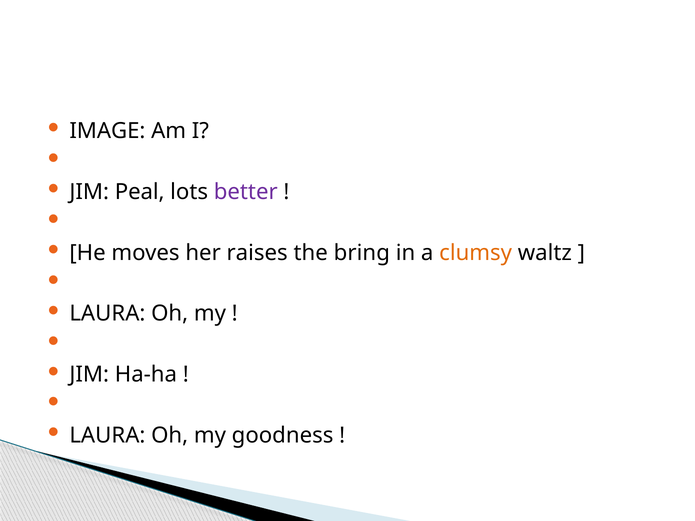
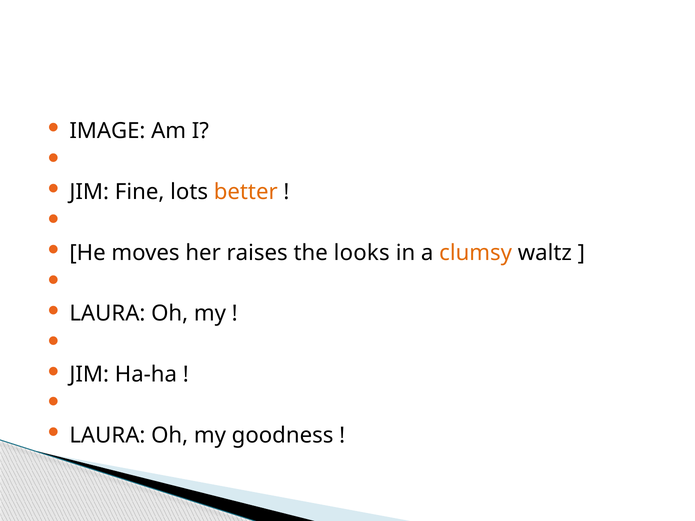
Peal: Peal -> Fine (140, 192)
better colour: purple -> orange (246, 192)
bring: bring -> looks (362, 253)
